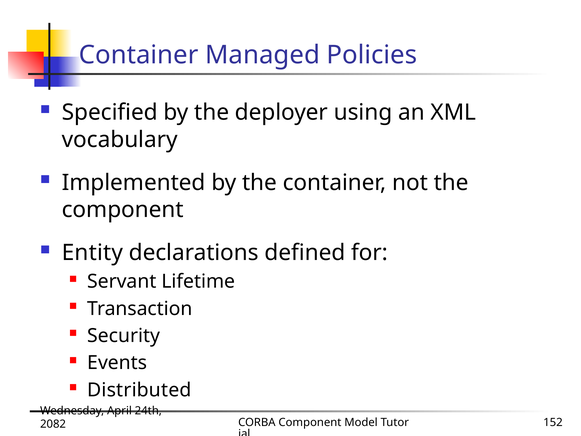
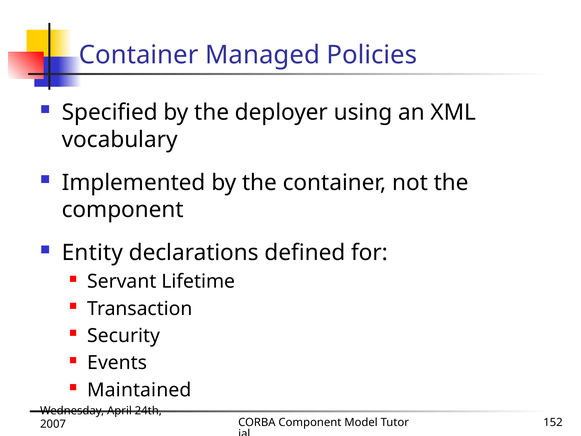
Distributed: Distributed -> Maintained (139, 390)
2082: 2082 -> 2007 (53, 424)
